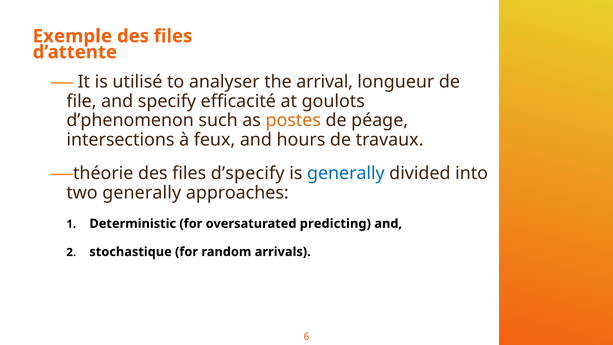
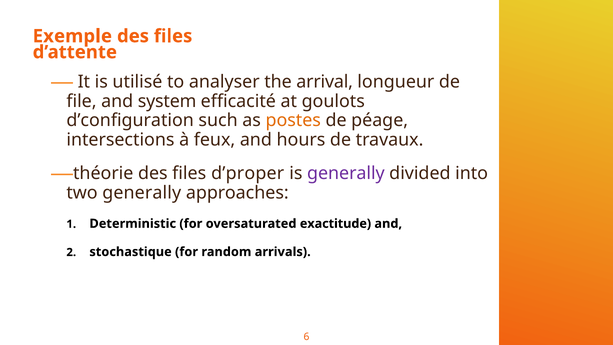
specify: specify -> system (167, 101)
d’phenomenon: d’phenomenon -> d’configuration (130, 120)
d’specify: d’specify -> d’proper (248, 173)
generally colour: blue -> purple (346, 173)
predicting: predicting -> exactitude (335, 224)
